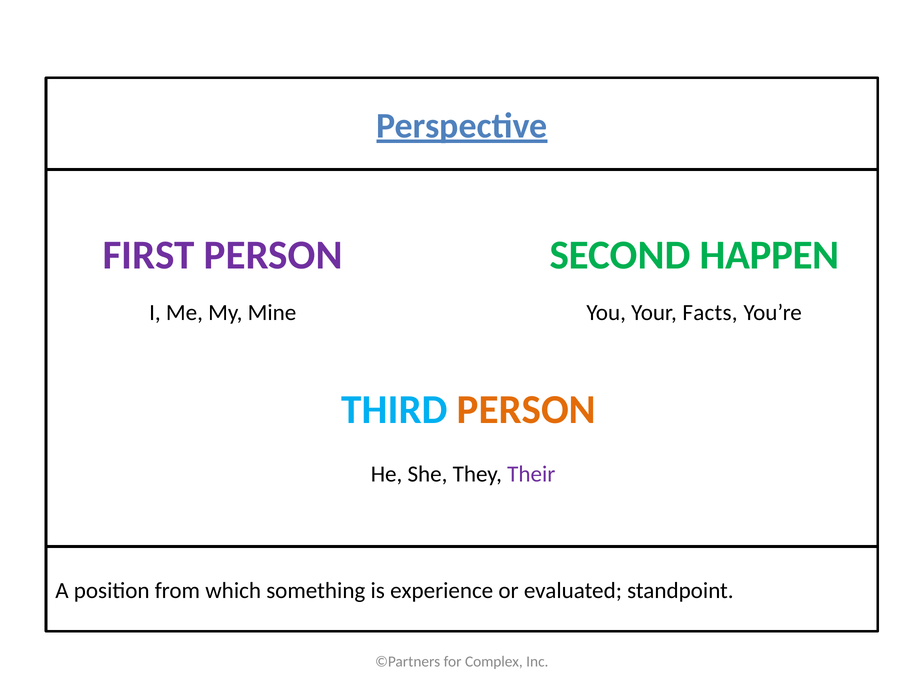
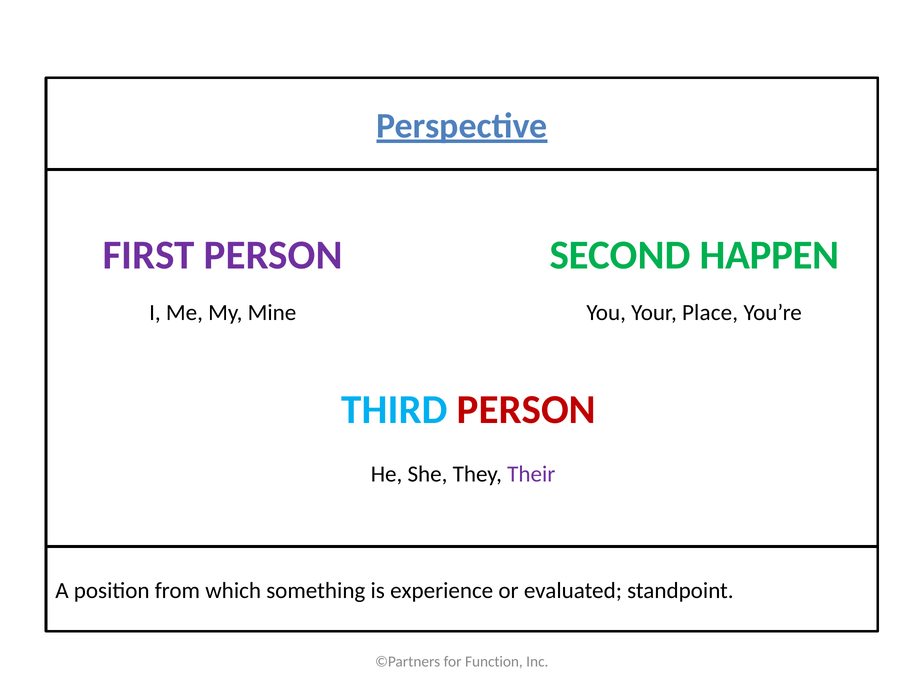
Facts: Facts -> Place (710, 313)
PERSON colour: orange -> red (526, 410)
Complex: Complex -> Function (494, 662)
